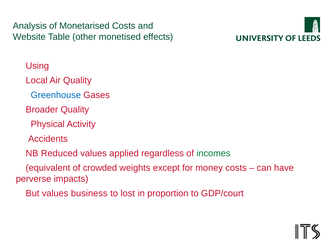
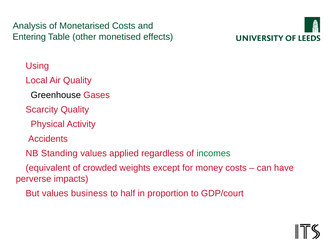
Website: Website -> Entering (29, 37)
Greenhouse colour: blue -> black (56, 95)
Broader: Broader -> Scarcity (42, 110)
Reduced: Reduced -> Standing (59, 153)
lost: lost -> half (128, 193)
